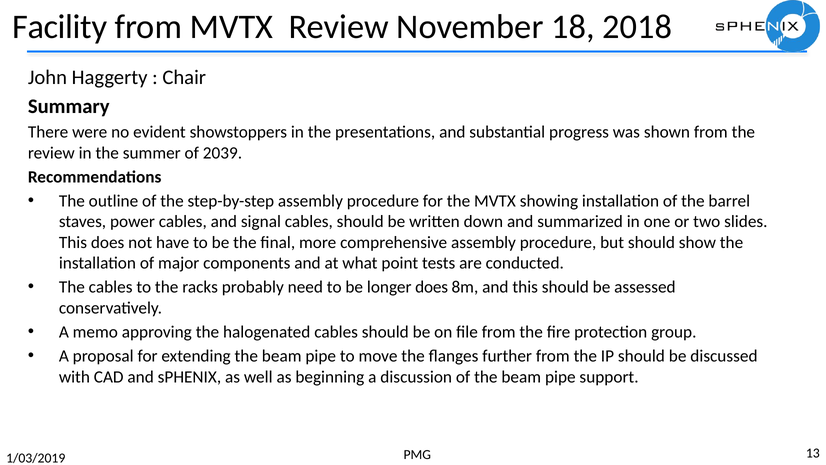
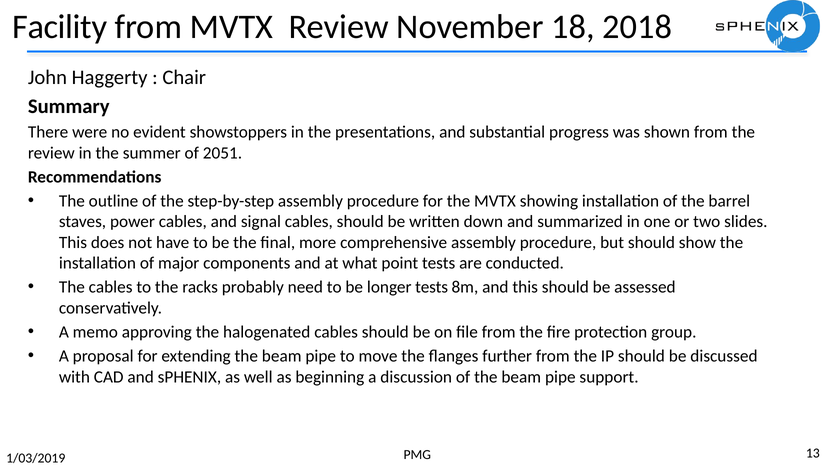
2039: 2039 -> 2051 (223, 153)
longer does: does -> tests (432, 287)
